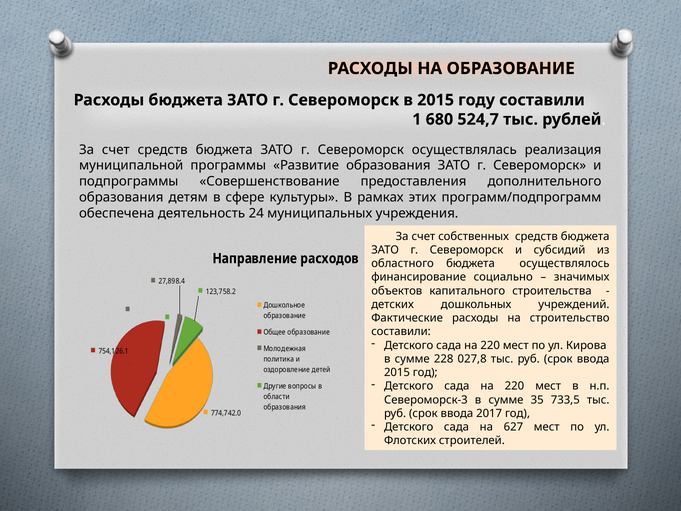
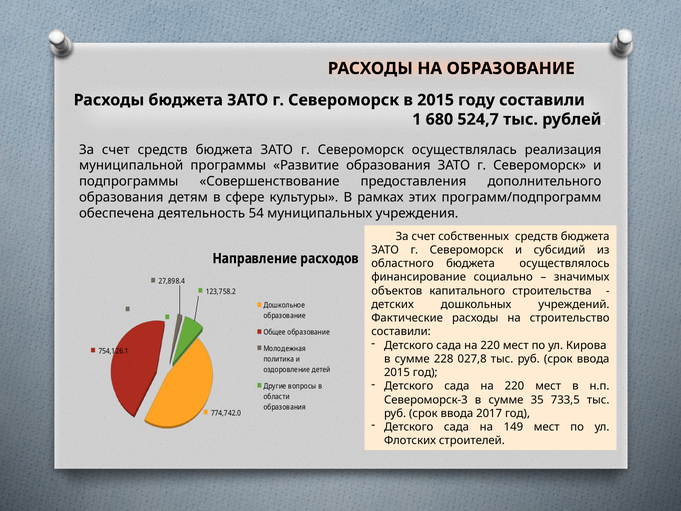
24: 24 -> 54 (256, 213)
627: 627 -> 149 (513, 427)
